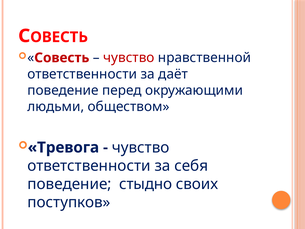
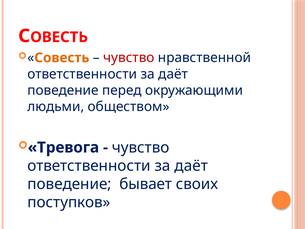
Совесть colour: red -> orange (62, 58)
себя: себя -> даёт (191, 166)
стыдно: стыдно -> бывает (146, 184)
